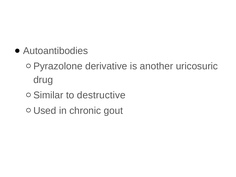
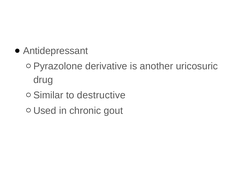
Autoantibodies: Autoantibodies -> Antidepressant (56, 51)
